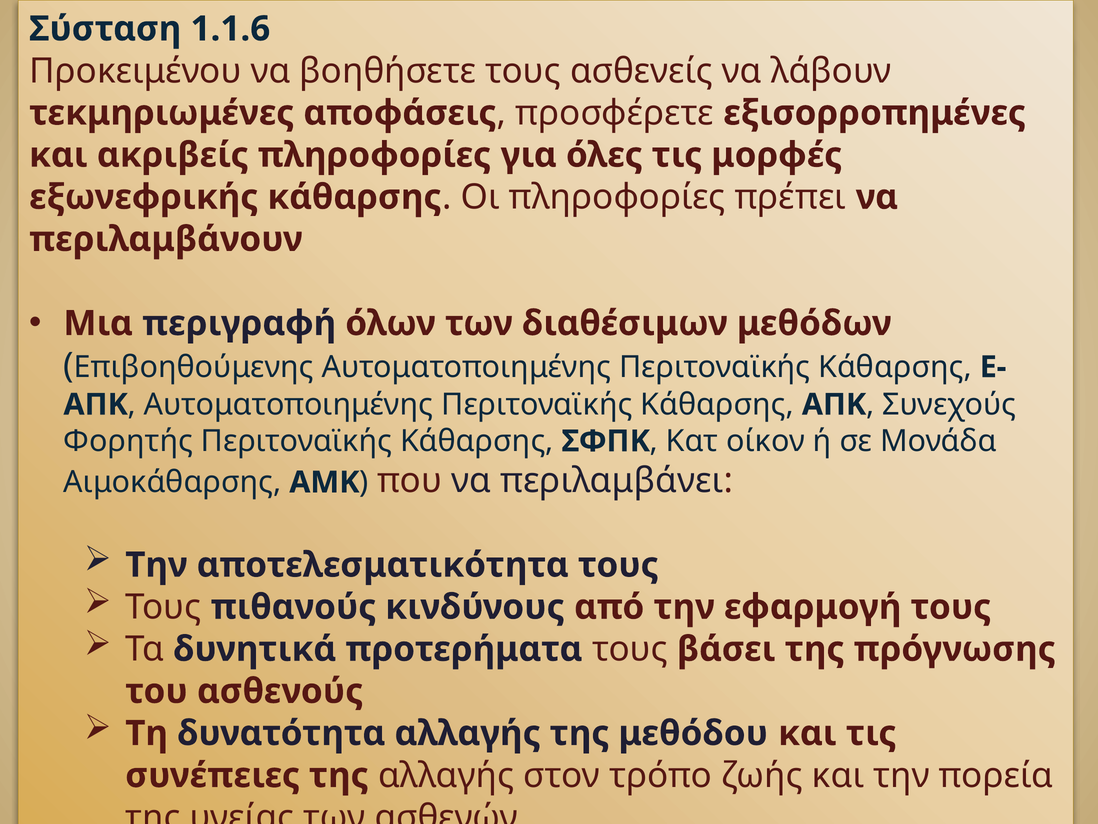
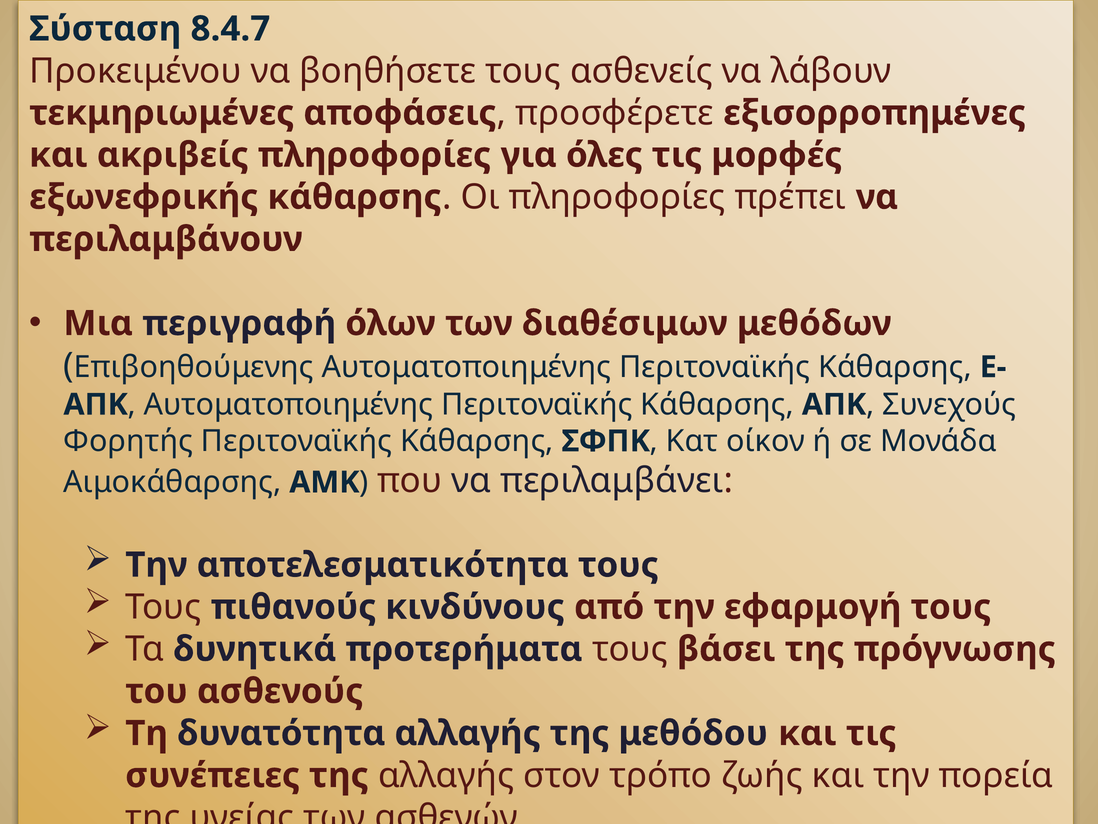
1.1.6: 1.1.6 -> 8.4.7 (230, 29)
